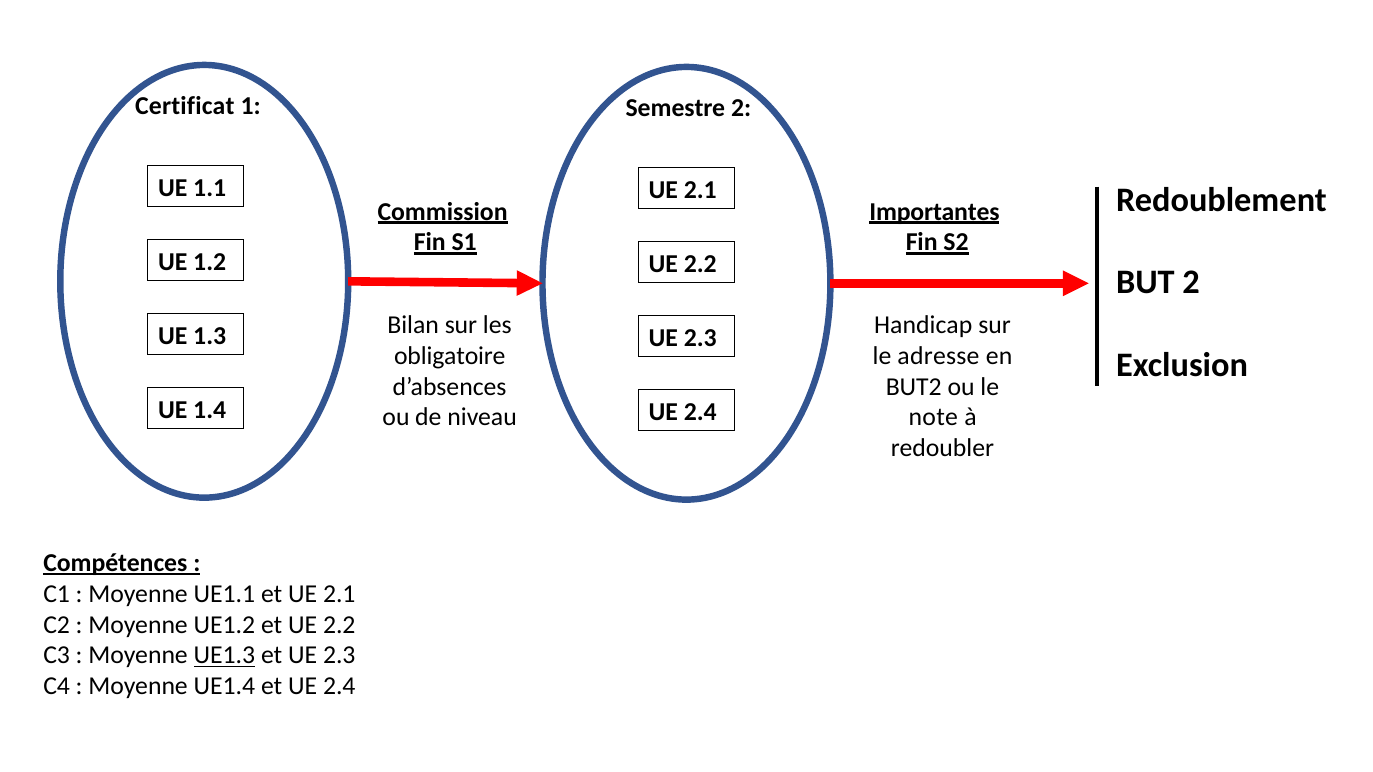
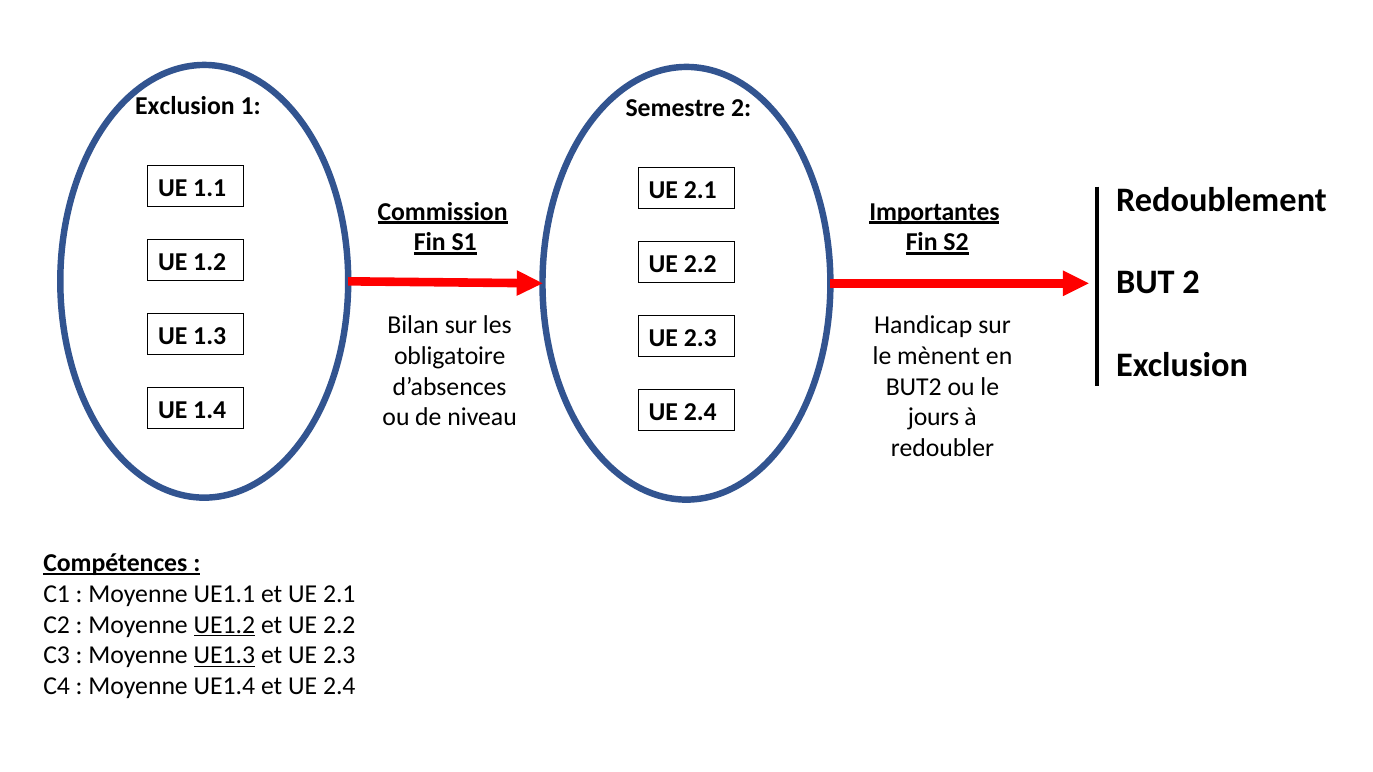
Certificat: Certificat -> Exclusion (185, 106)
adresse: adresse -> mènent (938, 356)
note: note -> jours (934, 418)
UE1.2 underline: none -> present (224, 625)
